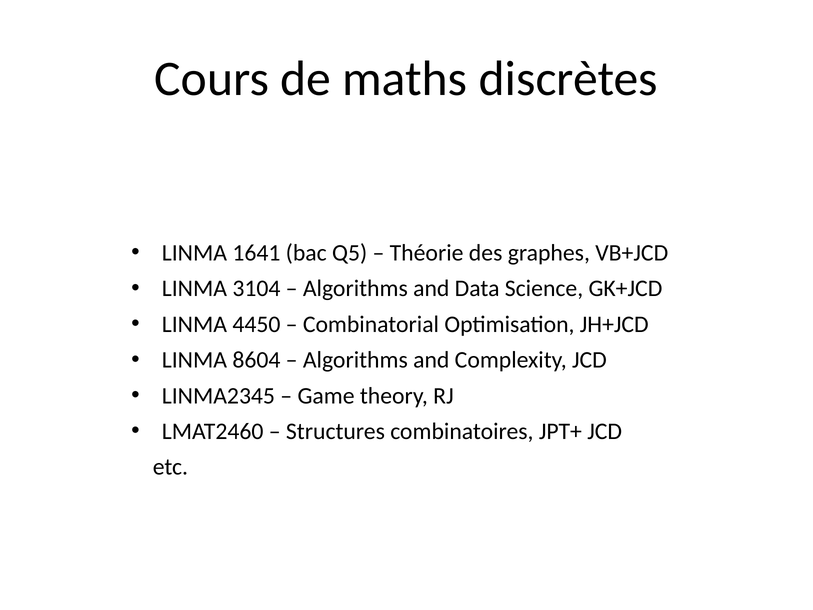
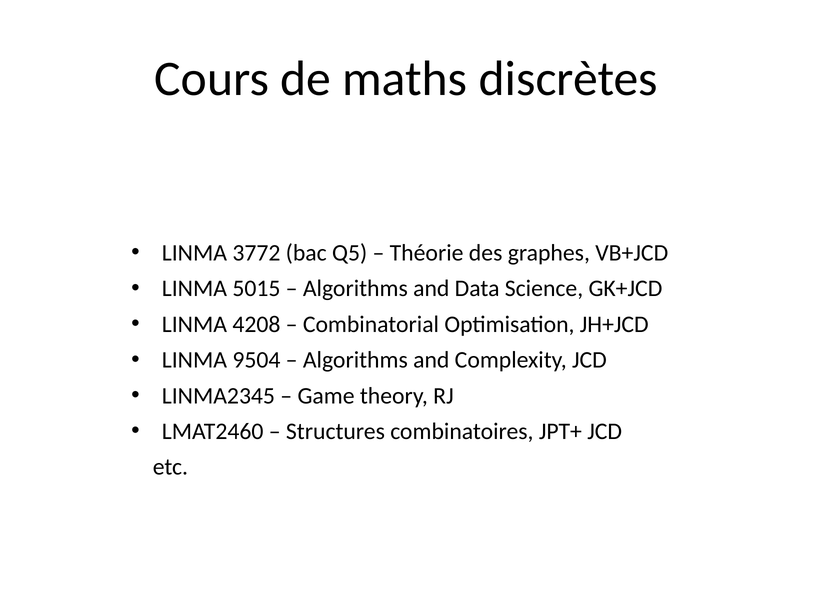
1641: 1641 -> 3772 (256, 253)
3104: 3104 -> 5015 (256, 289)
4450: 4450 -> 4208 (256, 324)
8604: 8604 -> 9504 (256, 360)
